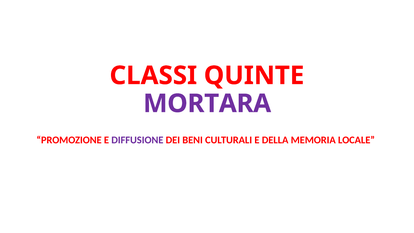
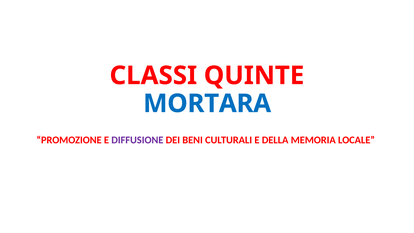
MORTARA colour: purple -> blue (207, 103)
